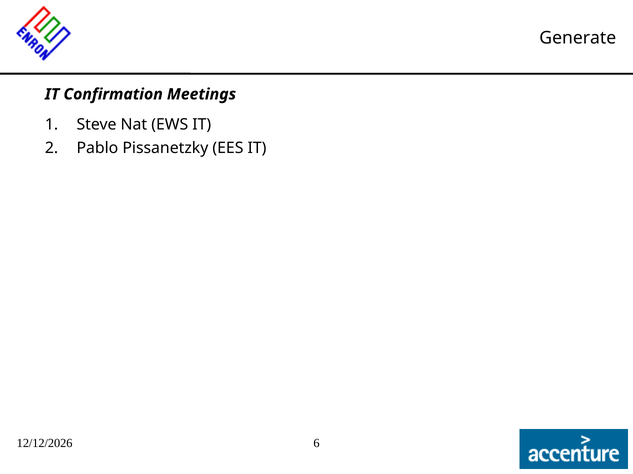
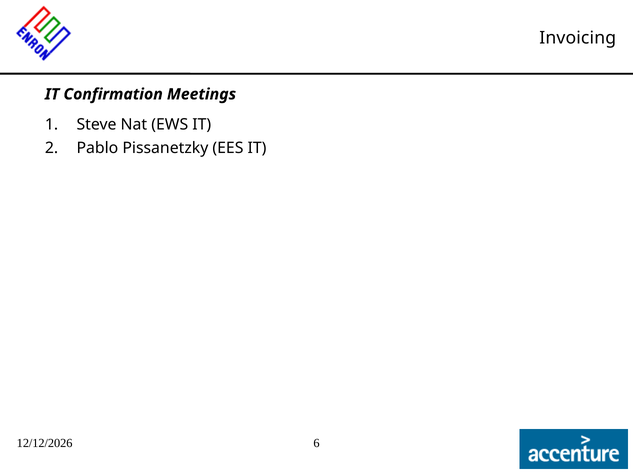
Generate: Generate -> Invoicing (578, 38)
